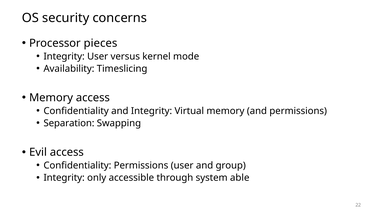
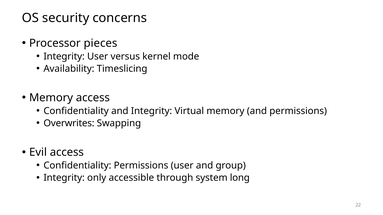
Separation: Separation -> Overwrites (69, 123)
able: able -> long (240, 178)
